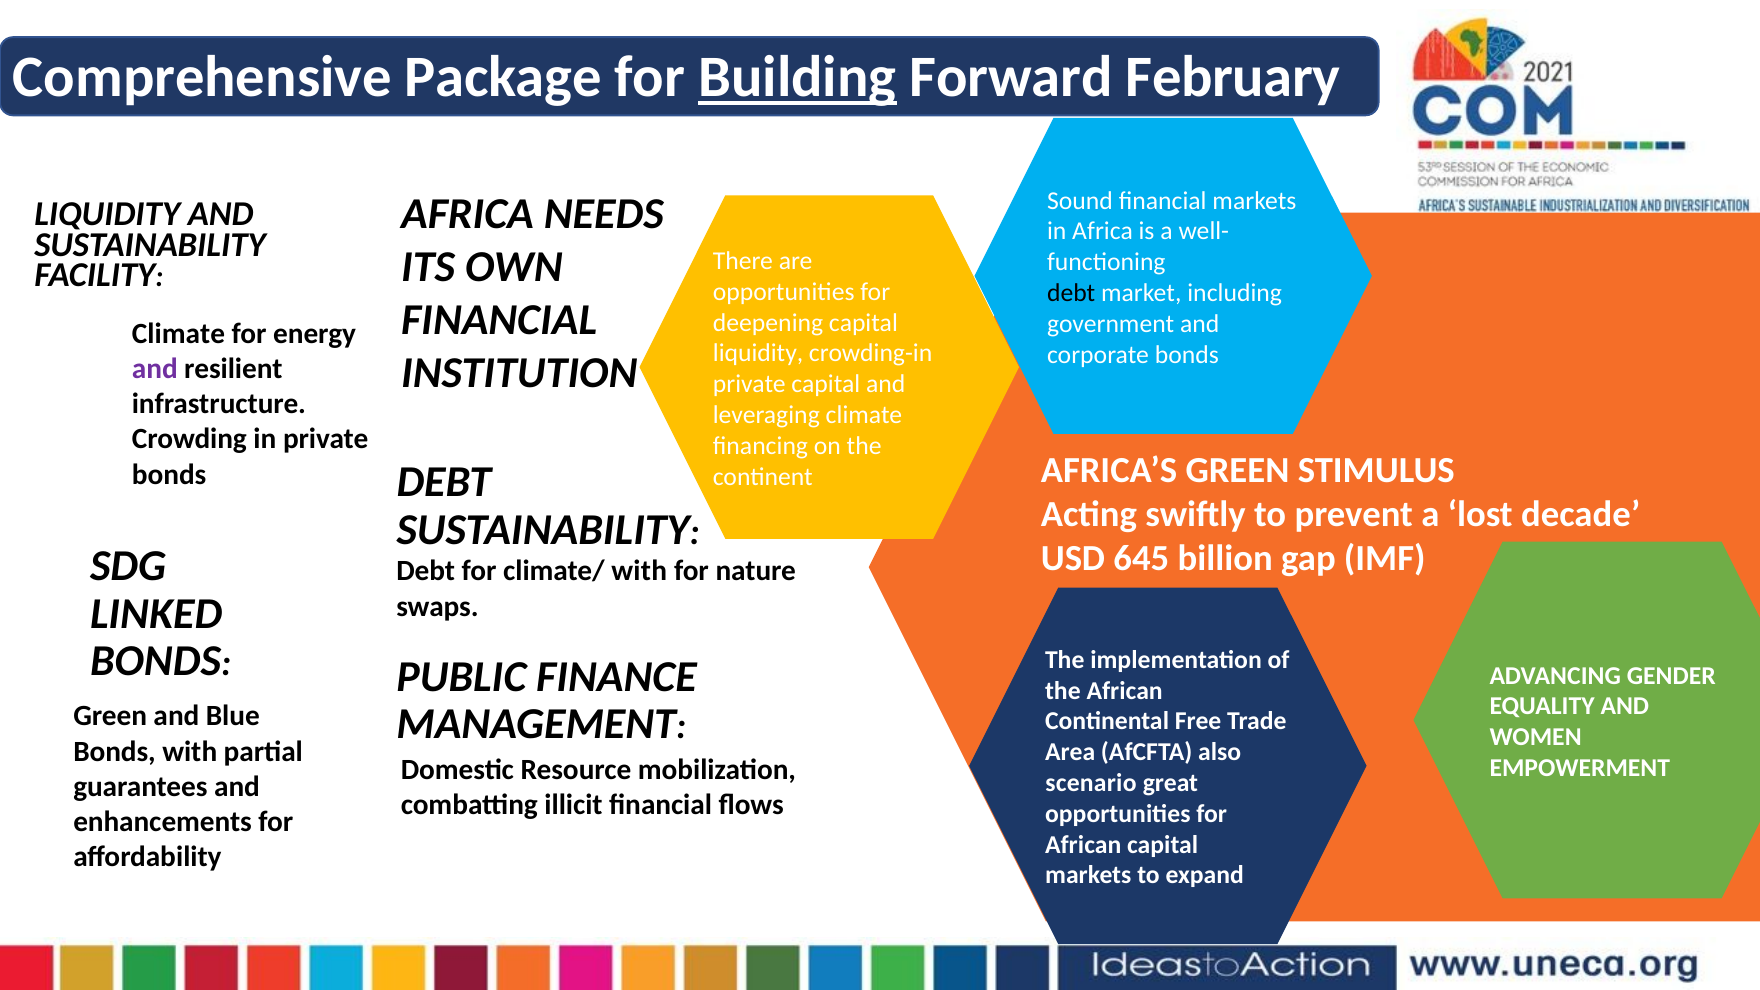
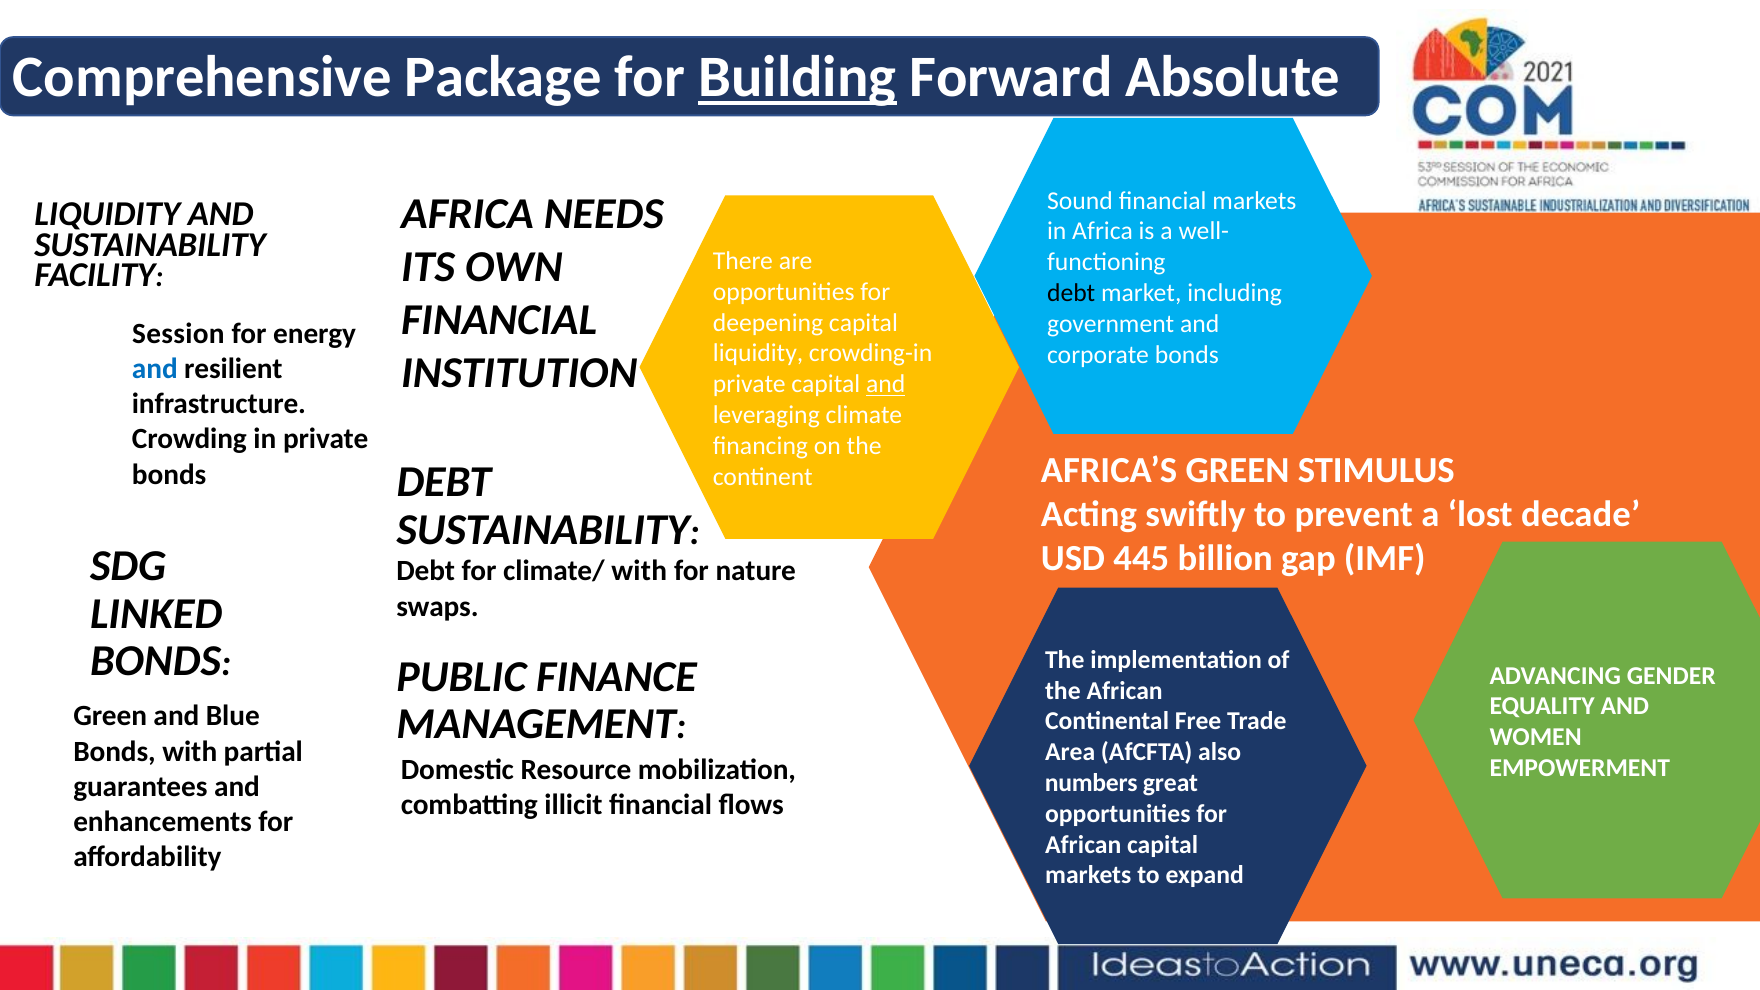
February: February -> Absolute (1233, 78)
Climate: Climate -> Session (178, 334)
and colour: purple -> blue (155, 369)
and underline: none -> present (886, 384)
645: 645 -> 445 (1141, 559)
scenario: scenario -> numbers (1091, 783)
